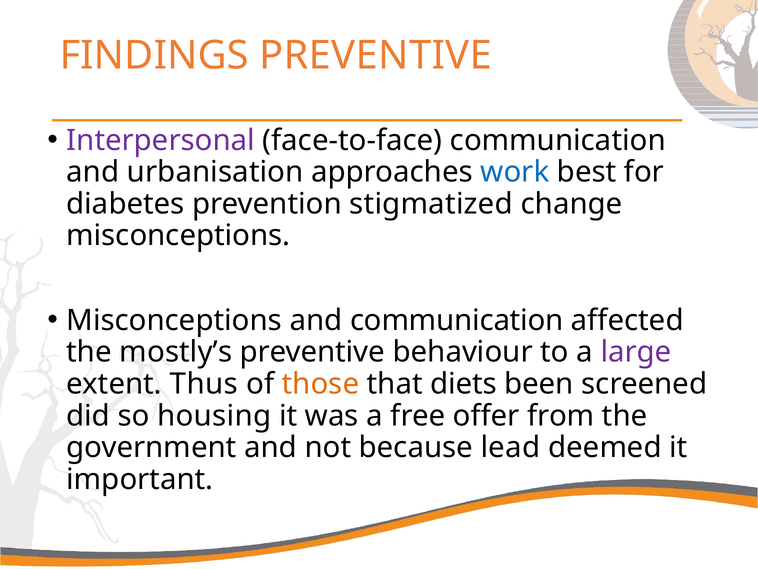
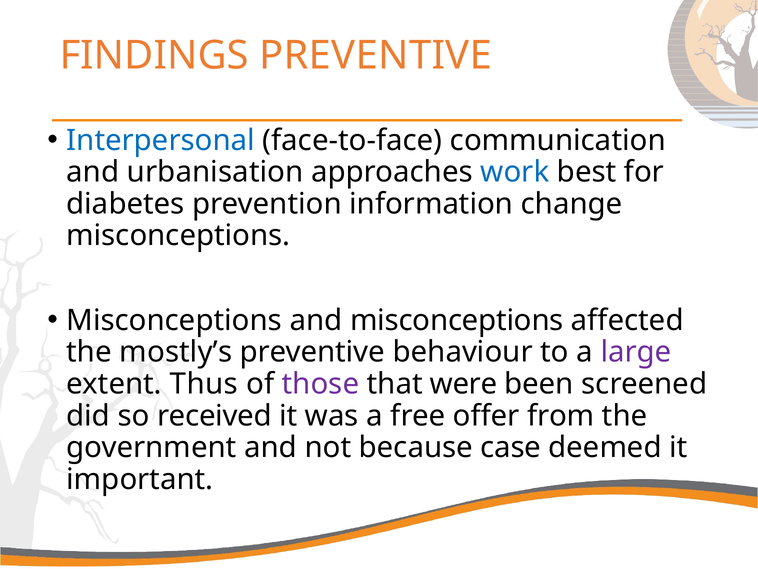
Interpersonal colour: purple -> blue (161, 140)
stigmatized: stigmatized -> information (431, 204)
and communication: communication -> misconceptions (457, 320)
those colour: orange -> purple (320, 384)
diets: diets -> were (464, 384)
housing: housing -> received (214, 415)
lead: lead -> case (511, 447)
